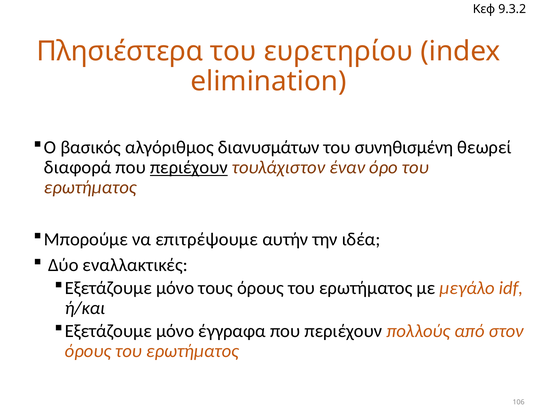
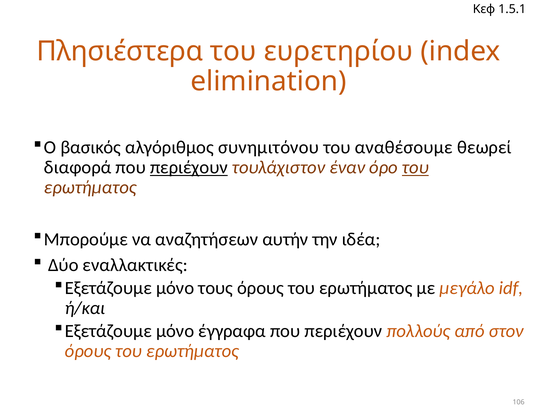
9.3.2: 9.3.2 -> 1.5.1 (512, 9)
διανυσμάτων: διανυσμάτων -> συνημιτόνου (269, 148)
συνηθισμένη: συνηθισμένη -> αναθέσουμε (404, 148)
του underline: none -> present (415, 168)
επιτρέψουμε: επιτρέψουμε -> αναζητήσεων (207, 240)
